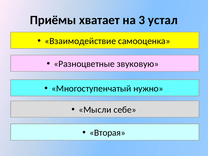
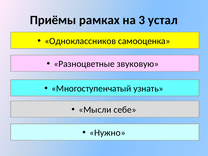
хватает: хватает -> рамках (99, 20)
Взаимодействие: Взаимодействие -> Одноклассников (80, 41)
нужно: нужно -> узнать (148, 88)
Вторая: Вторая -> Нужно (107, 133)
